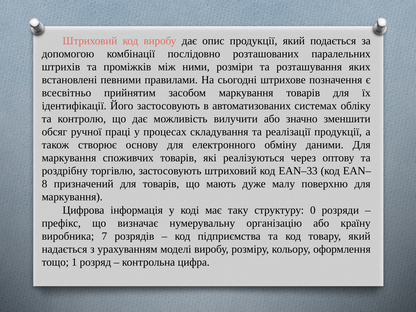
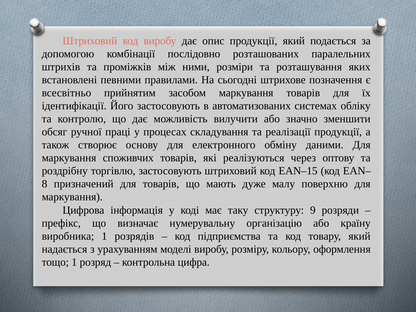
EAN–33: EAN–33 -> EAN–15 (298, 171)
0: 0 -> 9 (313, 210)
виробника 7: 7 -> 1 (104, 236)
